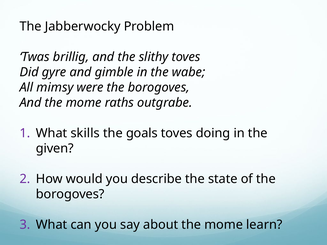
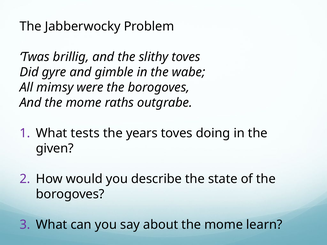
skills: skills -> tests (85, 133)
goals: goals -> years (142, 133)
